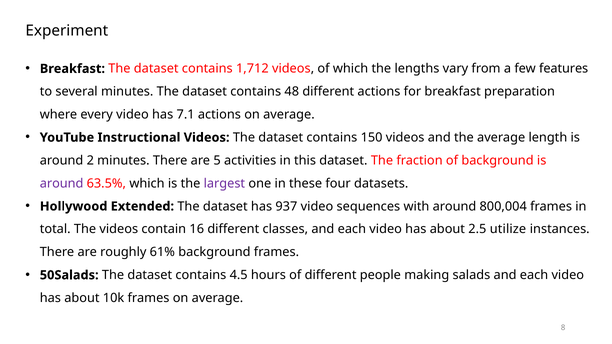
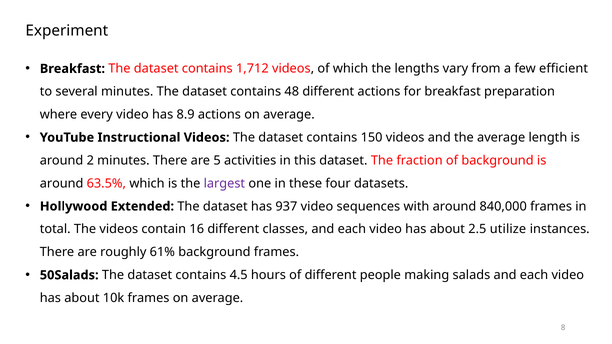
features: features -> efficient (564, 69)
7.1: 7.1 -> 8.9 (186, 115)
around colour: purple -> black (62, 184)
800,004: 800,004 -> 840,000 (503, 206)
